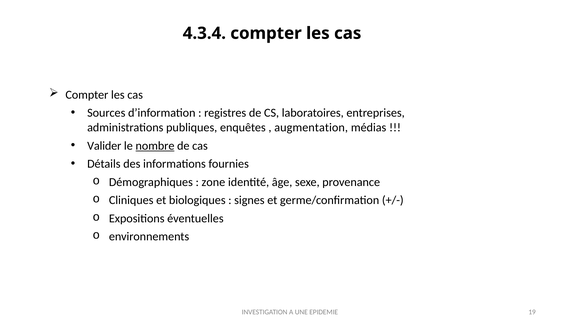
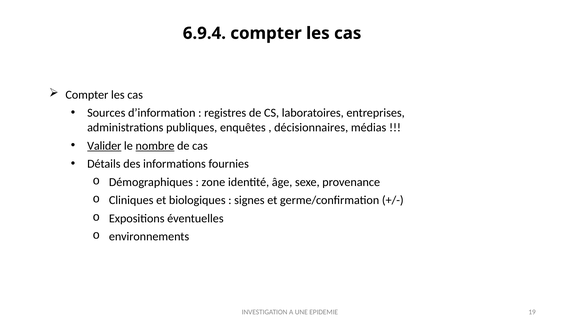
4.3.4: 4.3.4 -> 6.9.4 (204, 33)
augmentation: augmentation -> décisionnaires (311, 127)
Valider underline: none -> present (104, 145)
